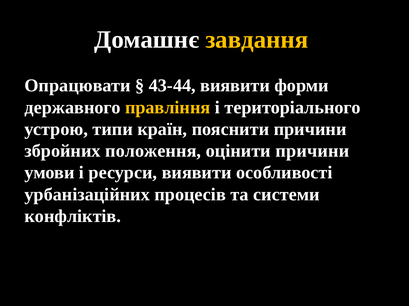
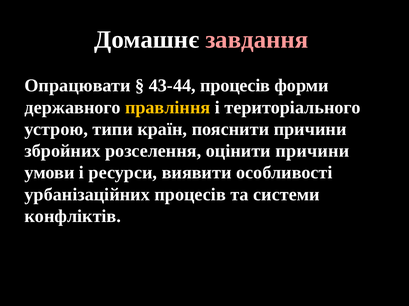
завдання colour: yellow -> pink (257, 40)
43-44 виявити: виявити -> процесів (235, 86)
положення: положення -> розселення (153, 151)
